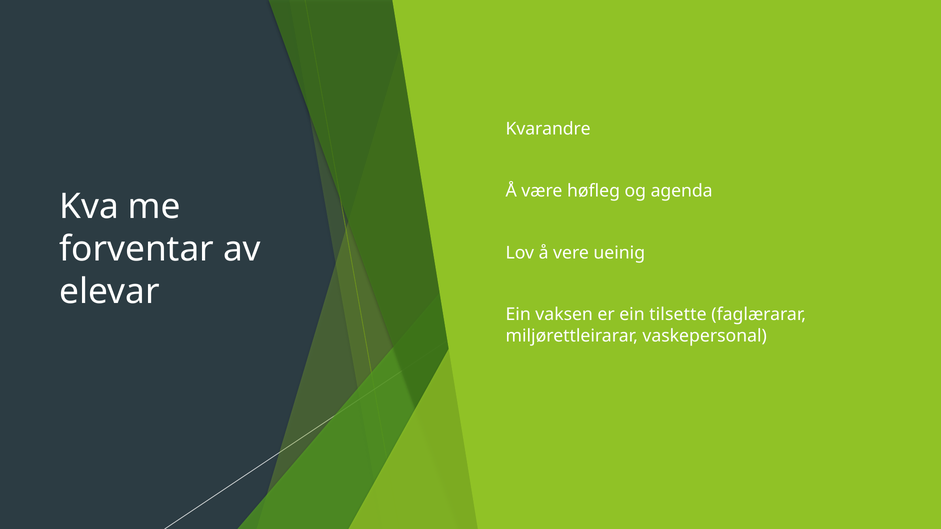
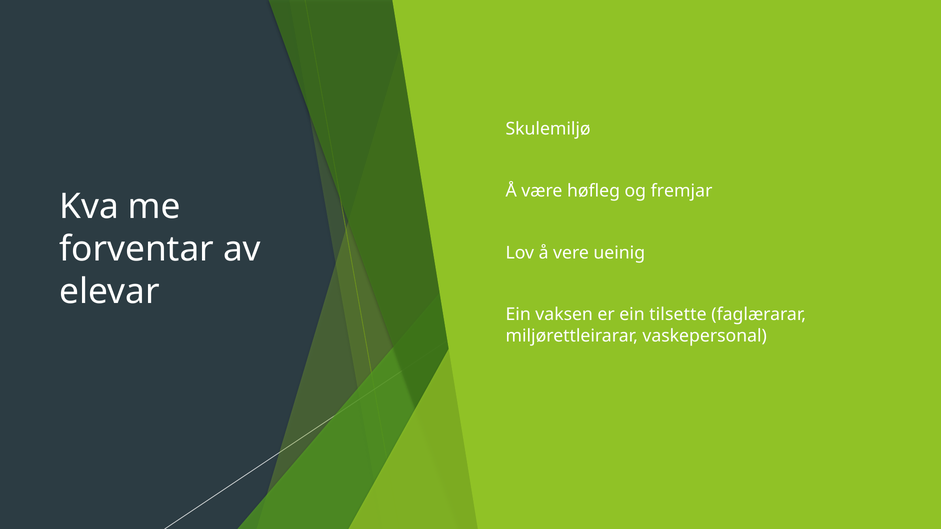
Kvarandre: Kvarandre -> Skulemiljø (548, 129)
agenda: agenda -> fremjar (682, 191)
